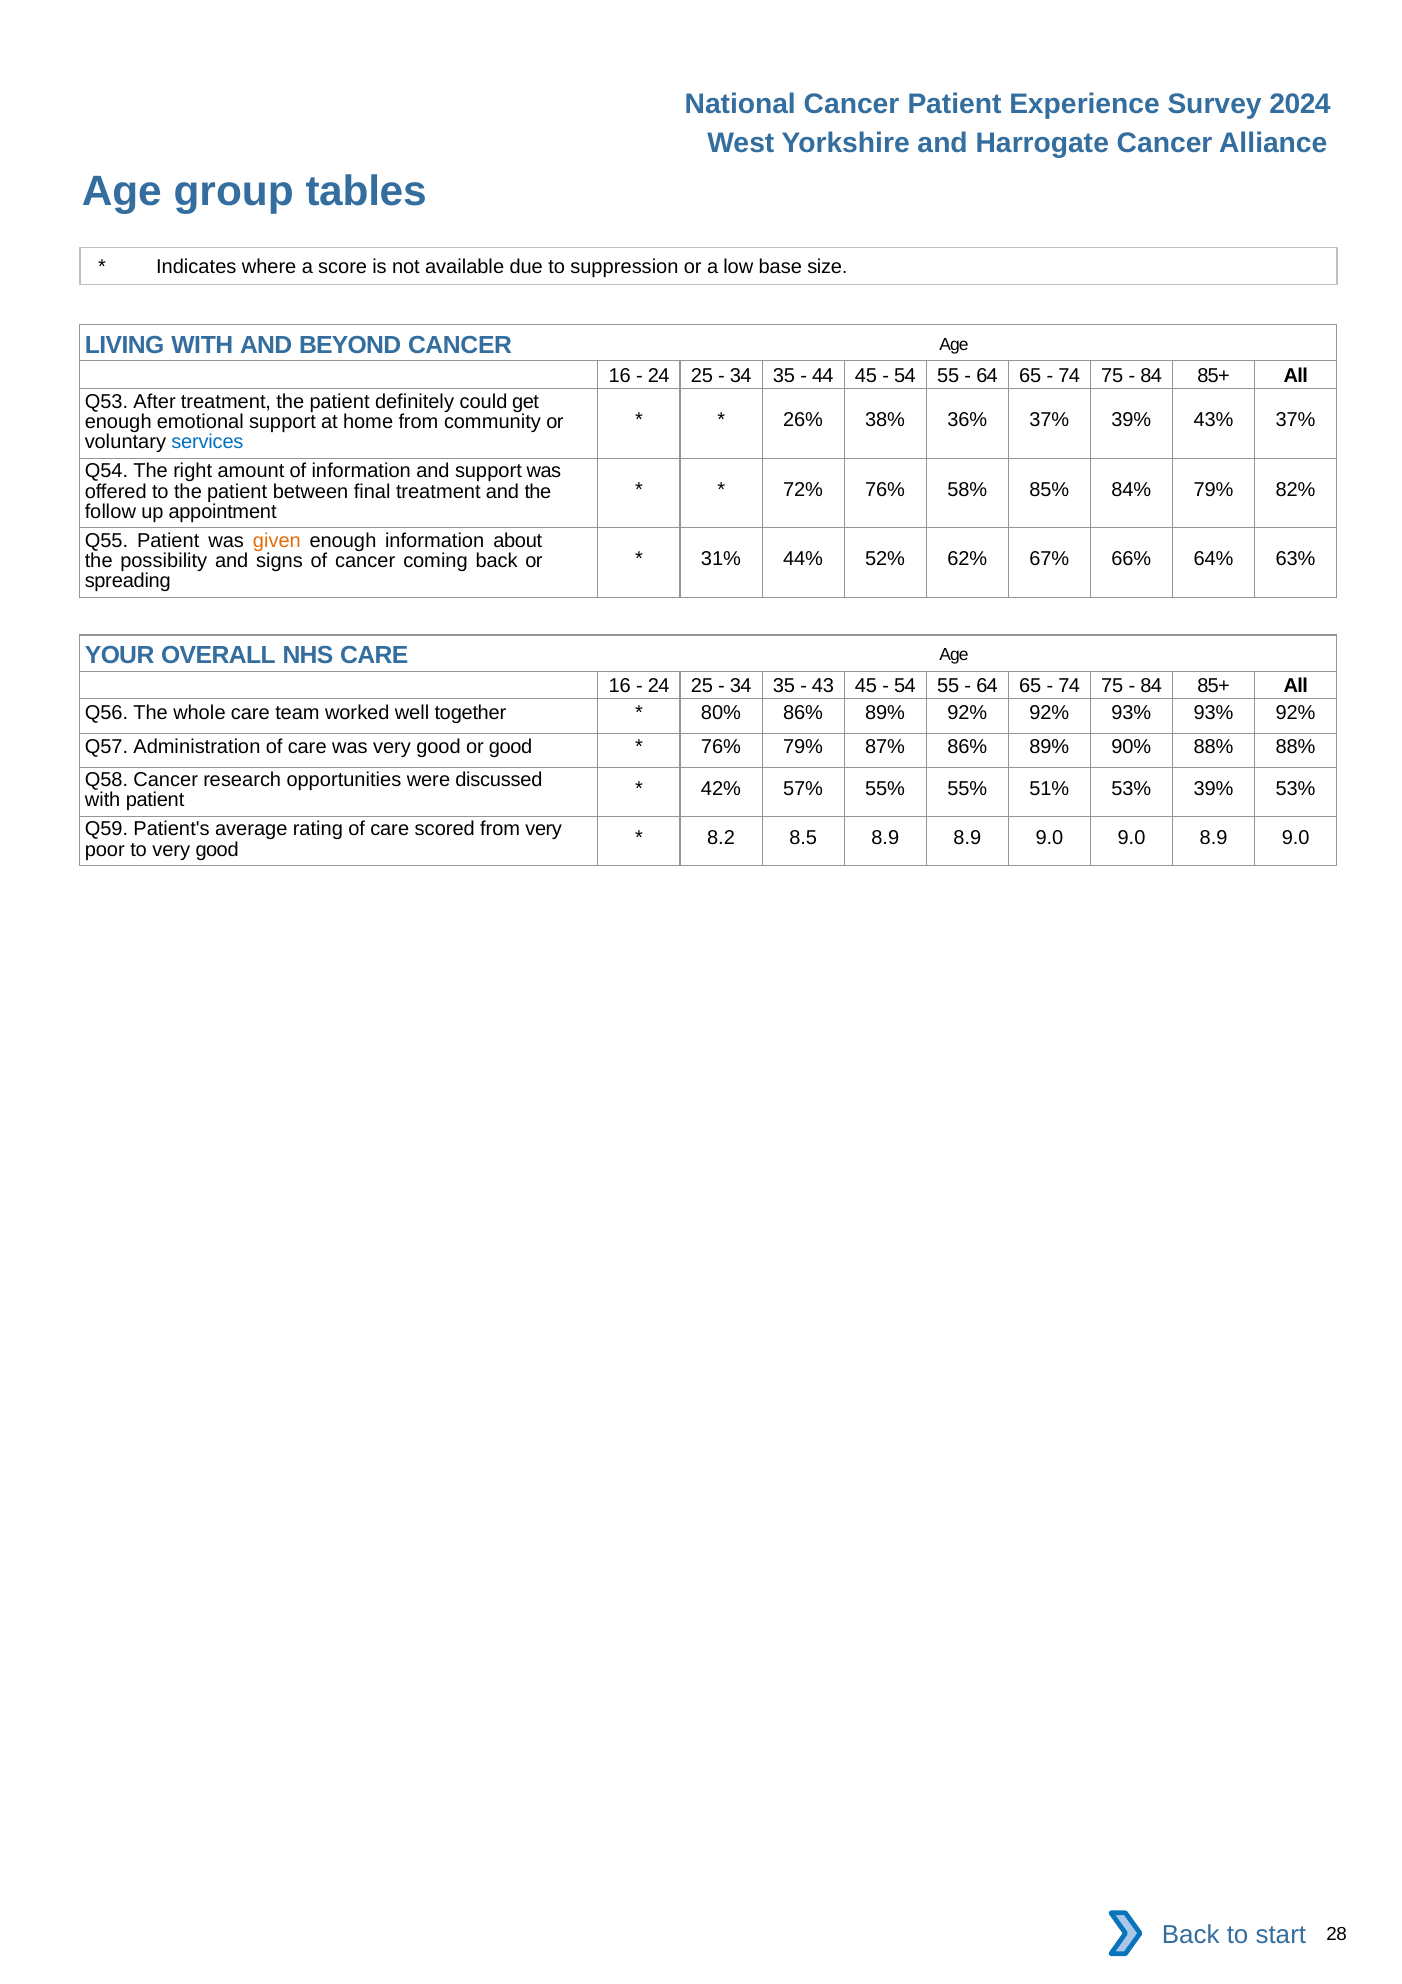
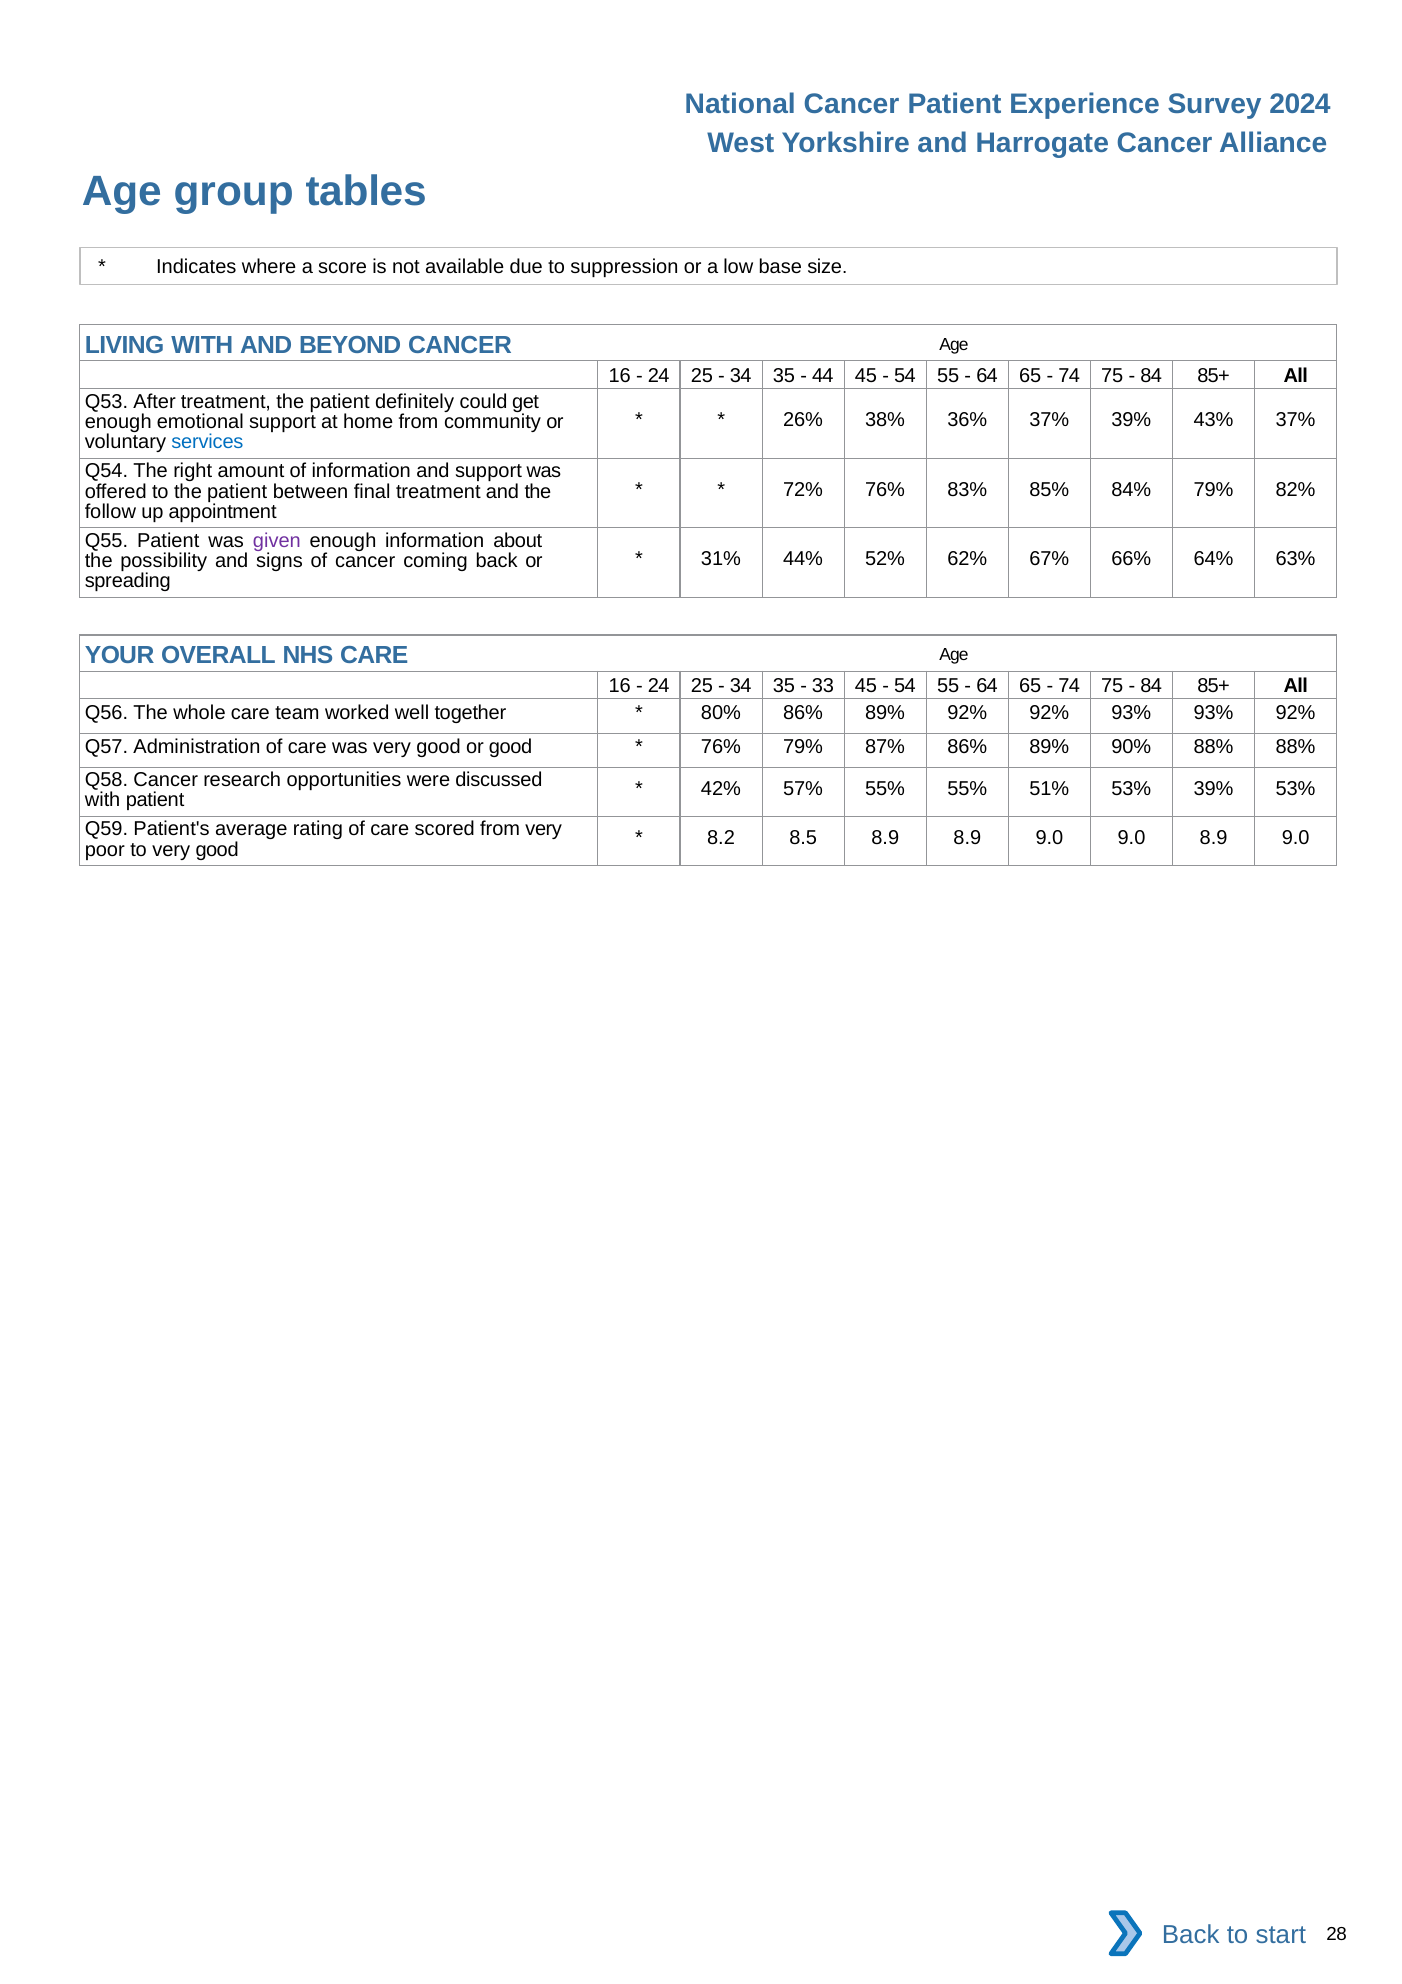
58%: 58% -> 83% (967, 490)
given colour: orange -> purple (277, 541)
43: 43 -> 33 (823, 686)
